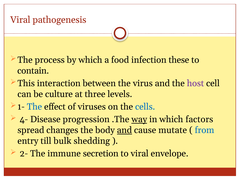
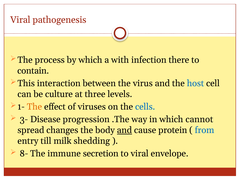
food: food -> with (120, 60)
these: these -> there (179, 60)
host colour: purple -> blue (195, 83)
The colour: blue -> orange (34, 107)
4-: 4- -> 3- (24, 119)
way underline: present -> none (139, 119)
factors: factors -> cannot (199, 119)
mutate: mutate -> protein (173, 130)
bulk: bulk -> milk (63, 141)
2-: 2- -> 8- (24, 154)
